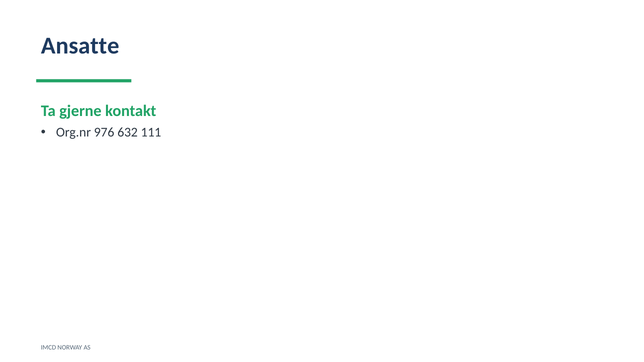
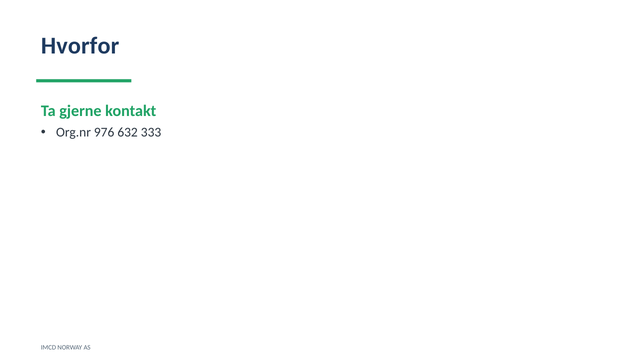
Ansatte: Ansatte -> Hvorfor (80, 46)
111: 111 -> 333 (151, 132)
